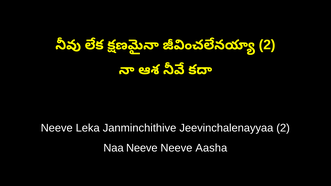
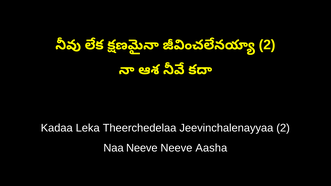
Neeve: Neeve -> Kadaa (57, 128)
Janminchithive: Janminchithive -> Theerchedelaa (140, 128)
